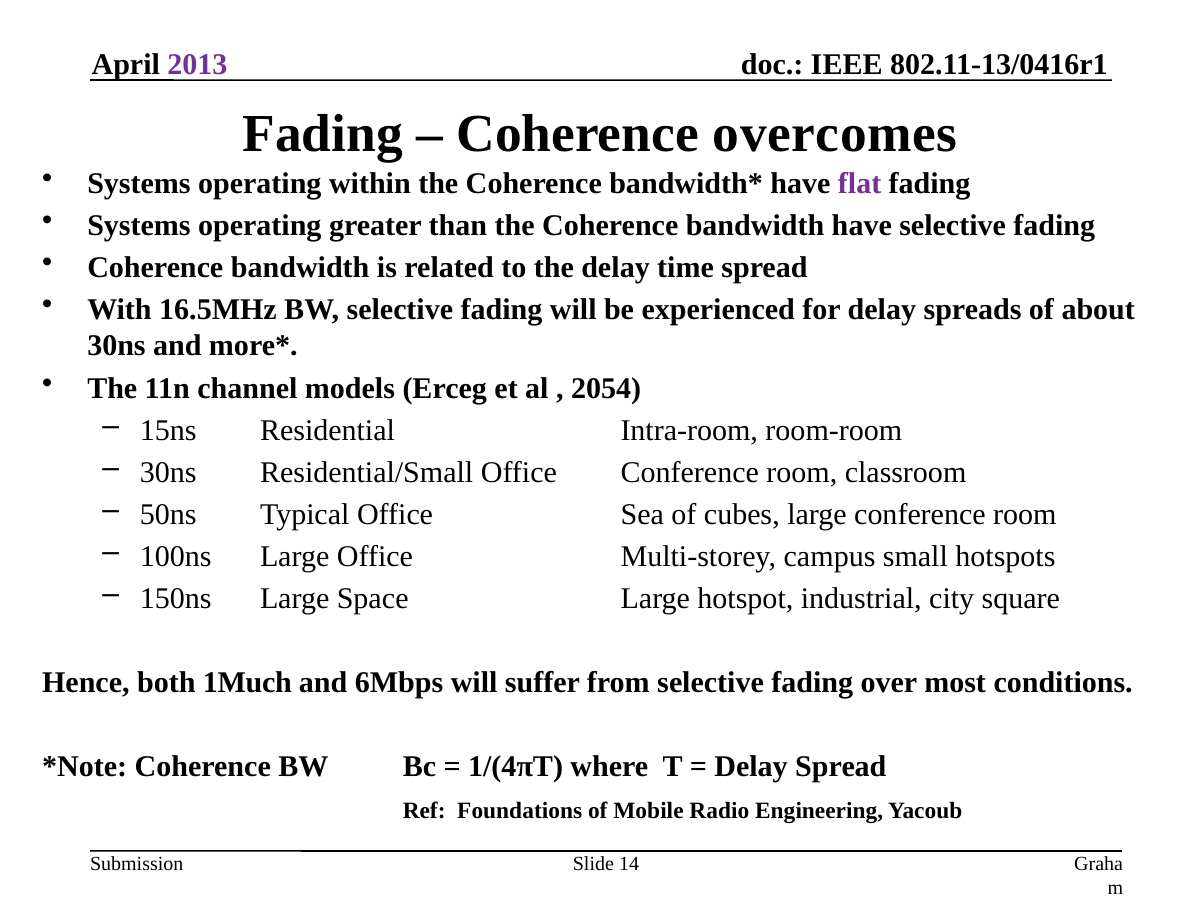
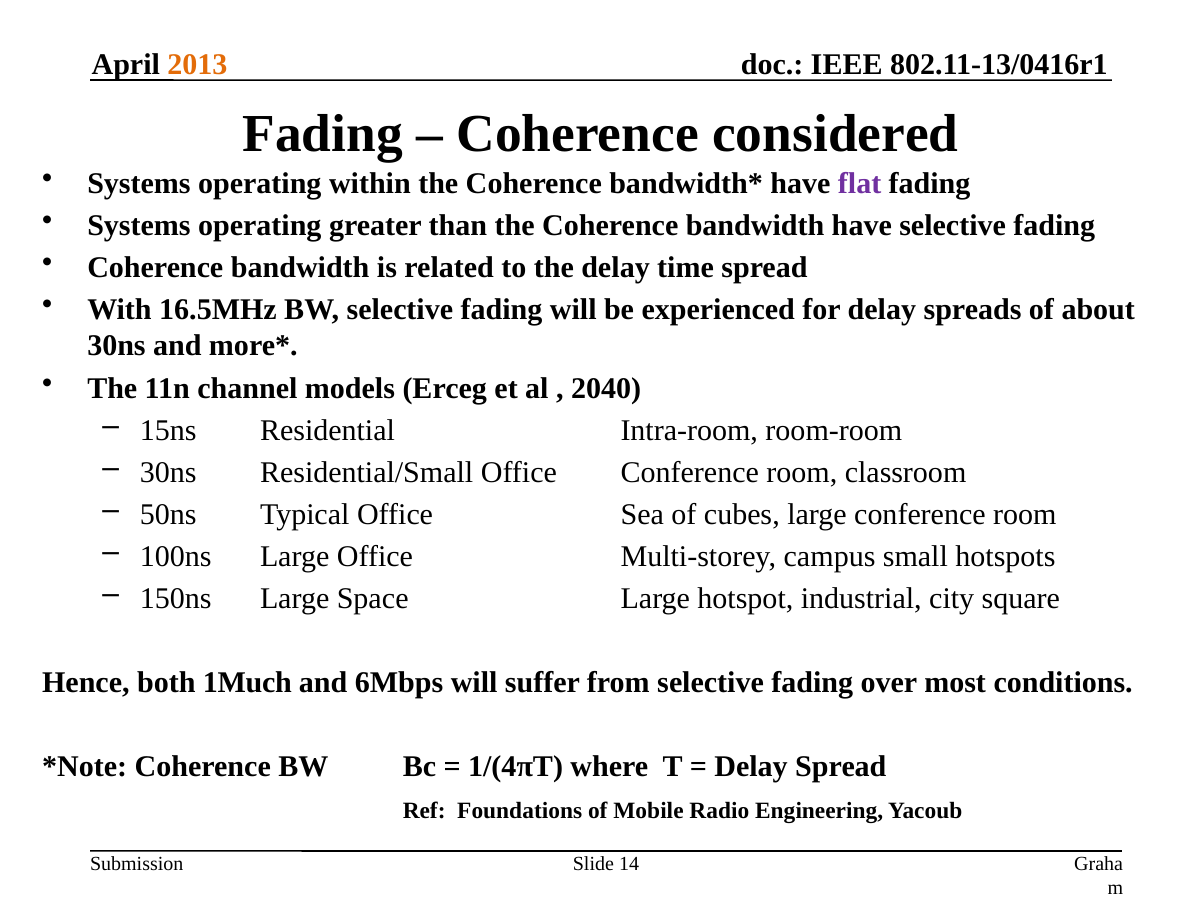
2013 colour: purple -> orange (197, 64)
overcomes: overcomes -> considered (835, 134)
2054: 2054 -> 2040 (606, 388)
